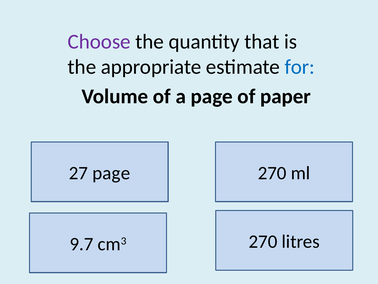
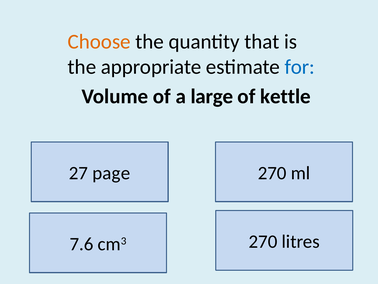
Choose colour: purple -> orange (99, 42)
a page: page -> large (212, 96)
paper: paper -> kettle (285, 96)
9.7: 9.7 -> 7.6 (81, 244)
